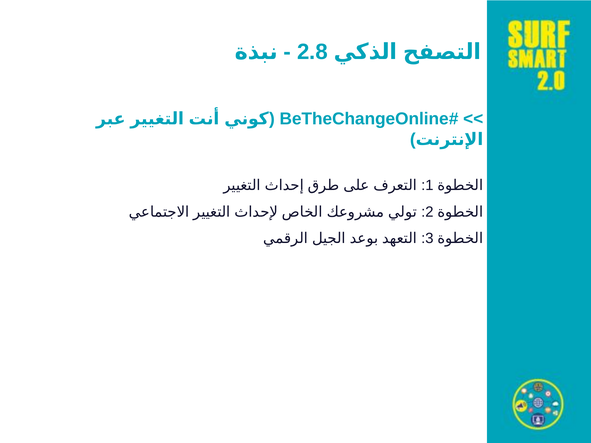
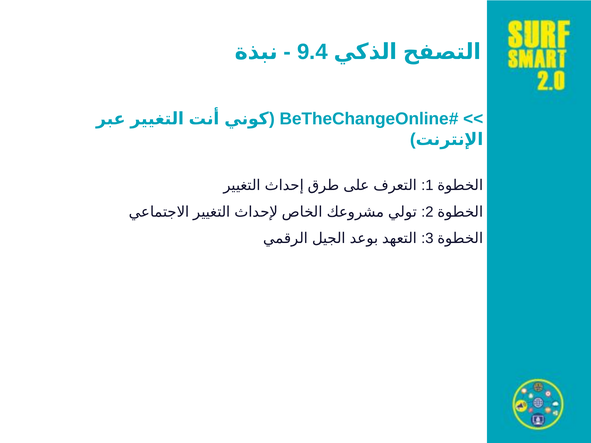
2.8: 2.8 -> 9.4 (312, 52)
